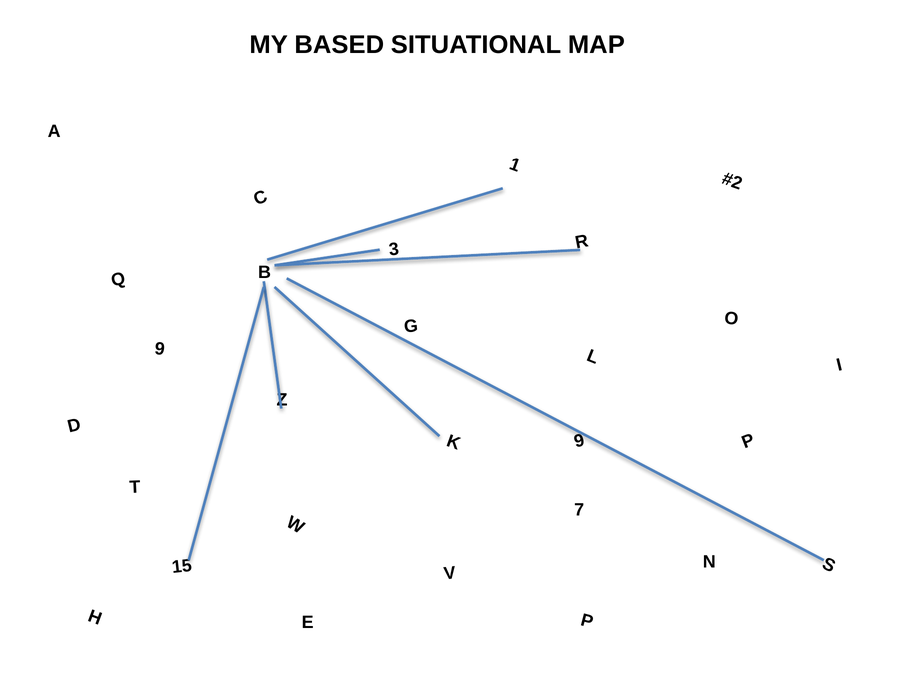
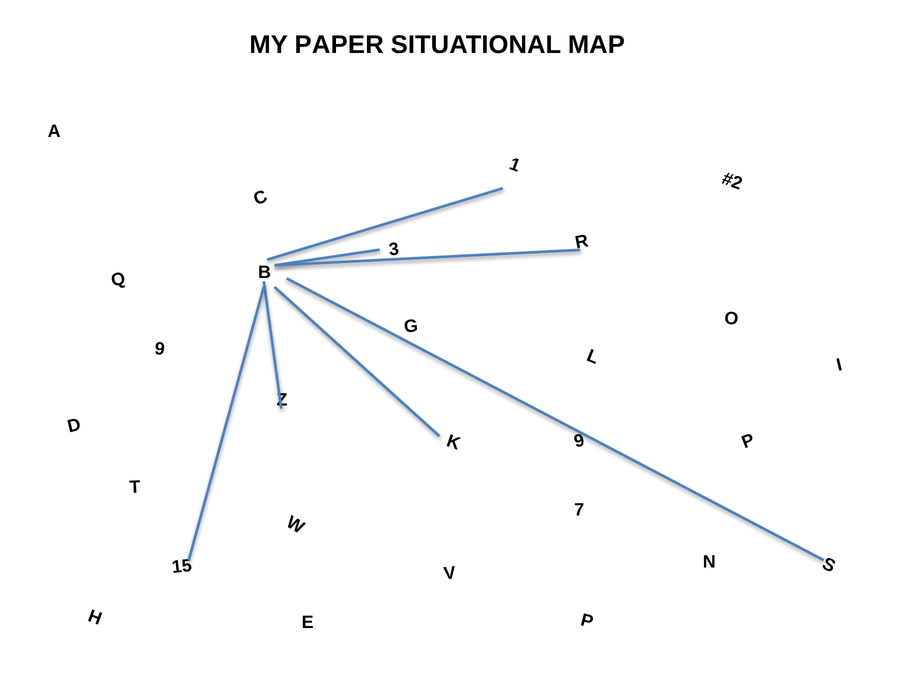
BASED: BASED -> PAPER (339, 45)
